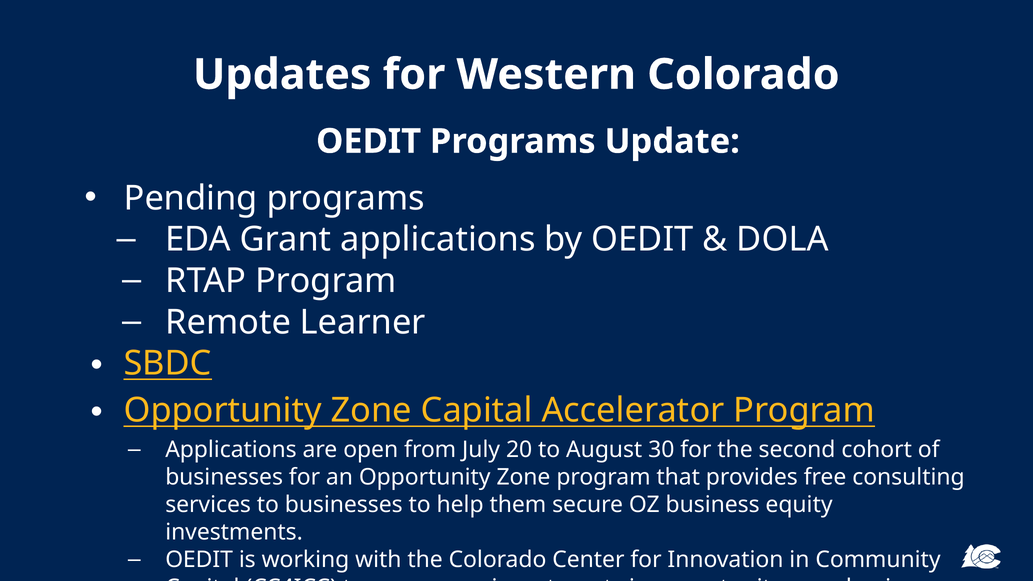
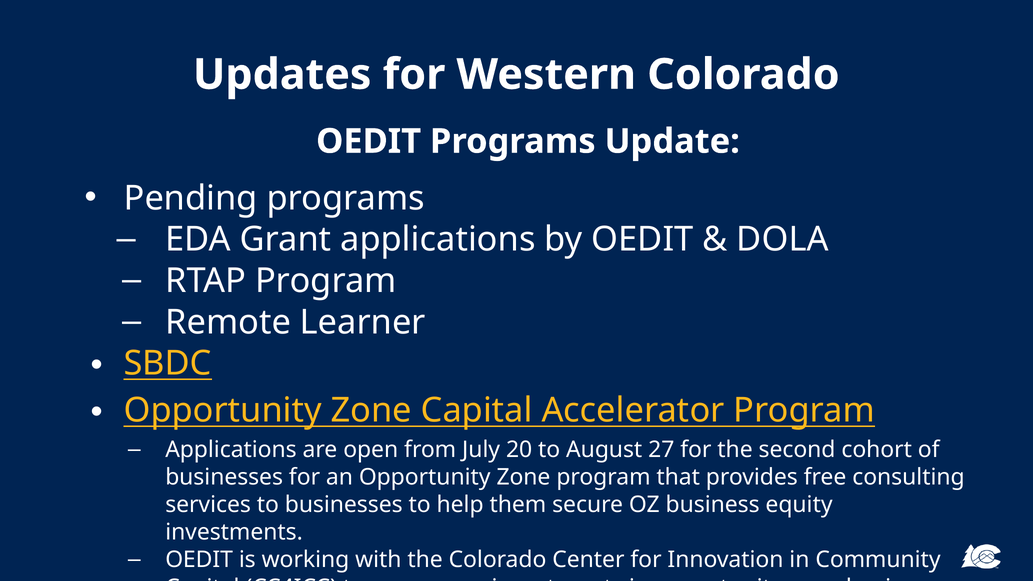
30: 30 -> 27 (661, 450)
